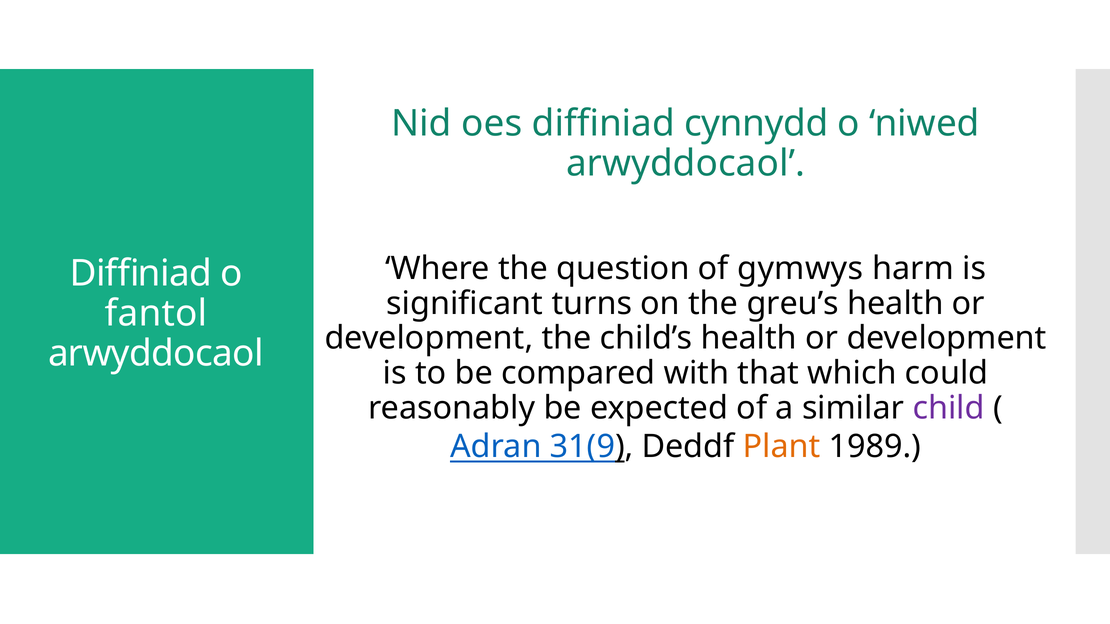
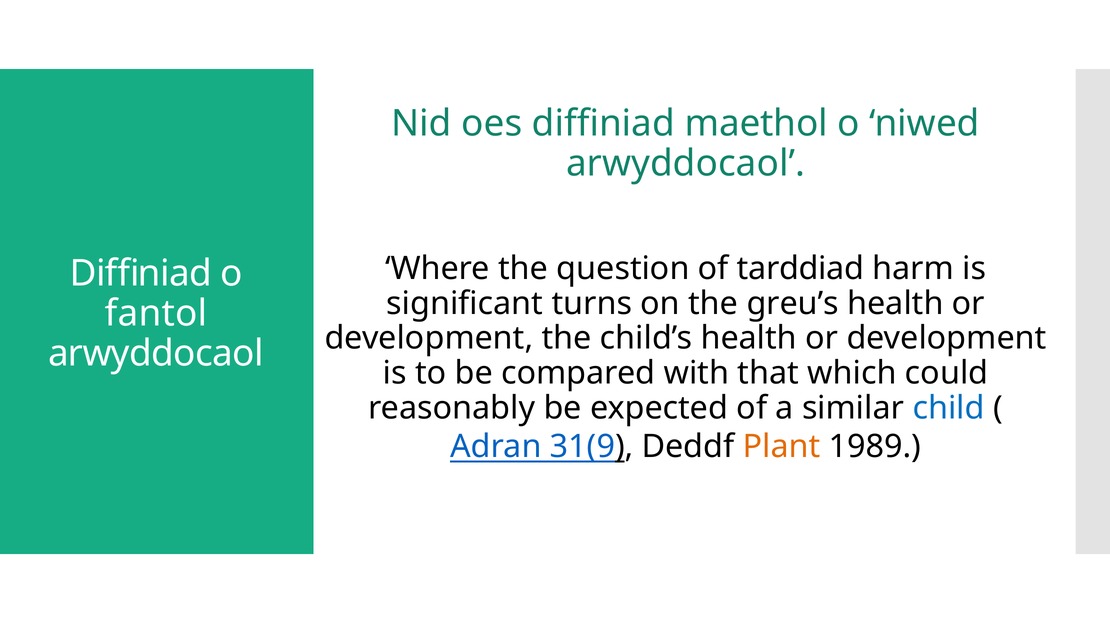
cynnydd: cynnydd -> maethol (756, 124)
gymwys: gymwys -> tarddiad (801, 269)
child colour: purple -> blue (949, 408)
